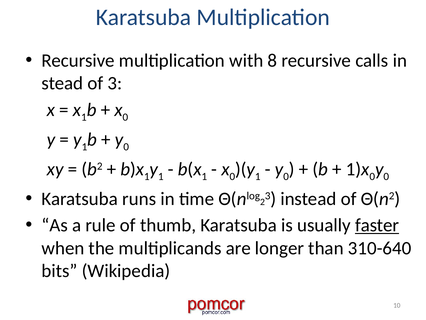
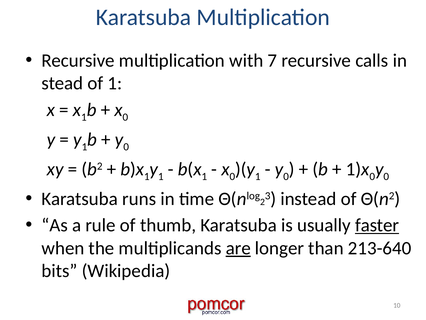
8: 8 -> 7 (272, 60)
of 3: 3 -> 1 (115, 83)
are underline: none -> present (238, 248)
310-640: 310-640 -> 213-640 (380, 248)
